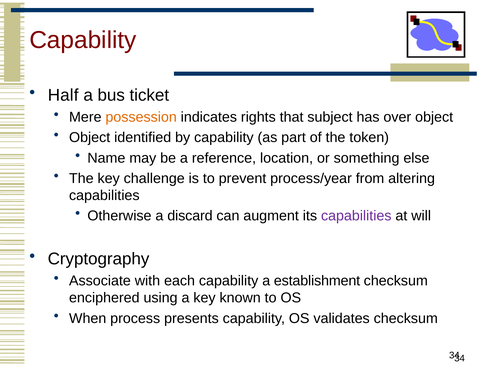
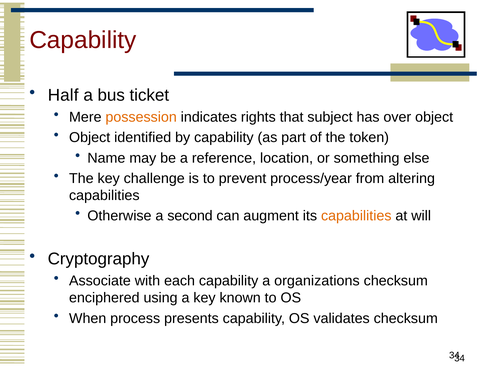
discard: discard -> second (190, 216)
capabilities colour: purple -> orange (356, 216)
establishment: establishment -> organizations (317, 281)
